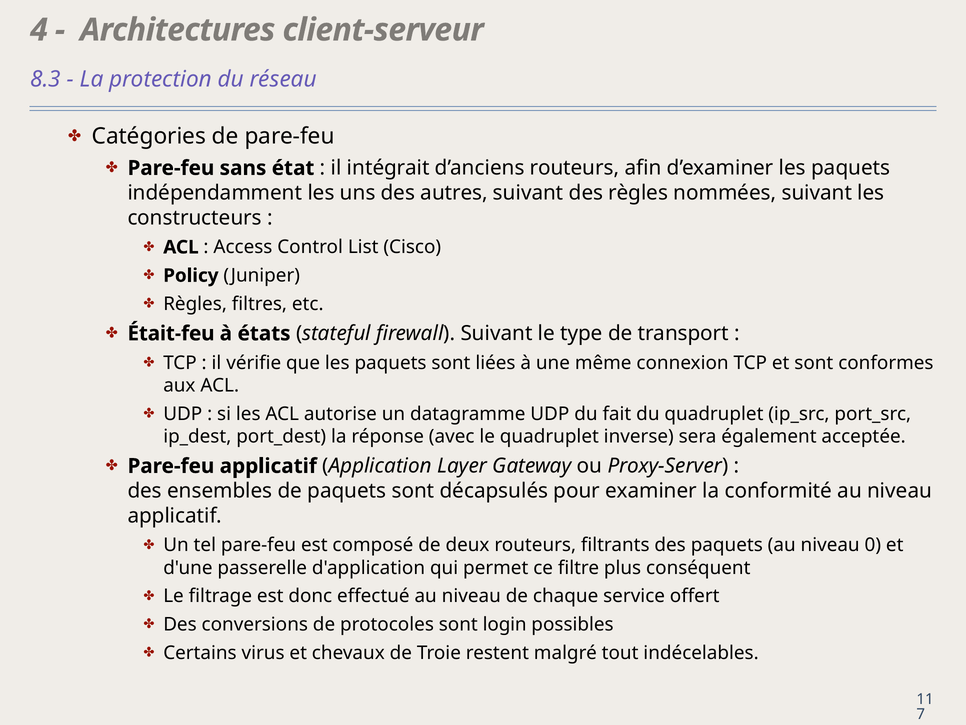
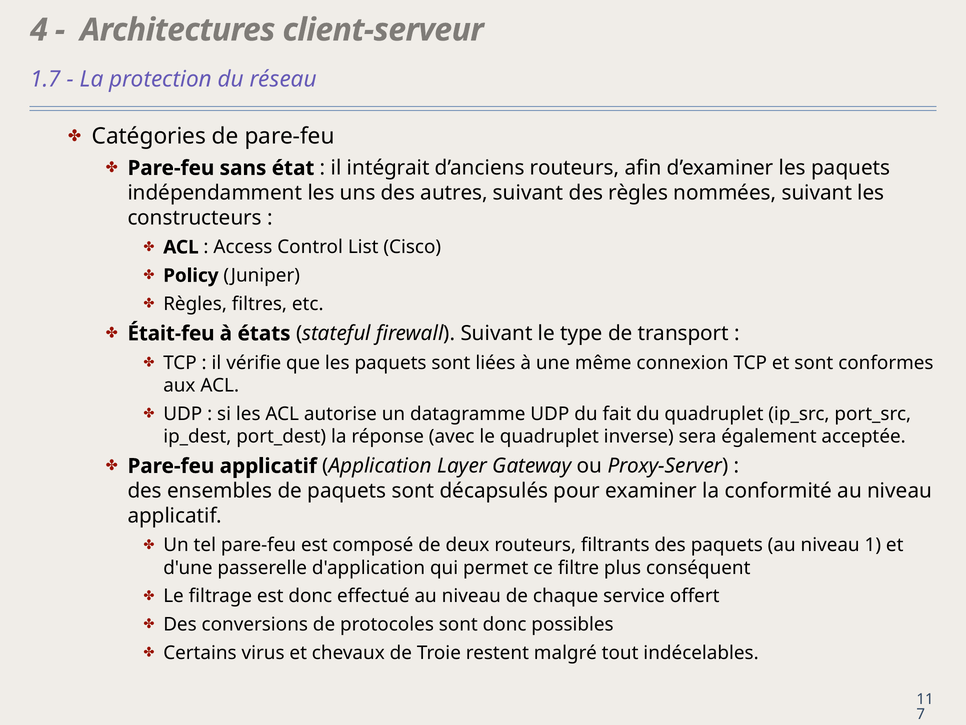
8.3: 8.3 -> 1.7 (46, 79)
0: 0 -> 1 (873, 545)
sont login: login -> donc (505, 624)
